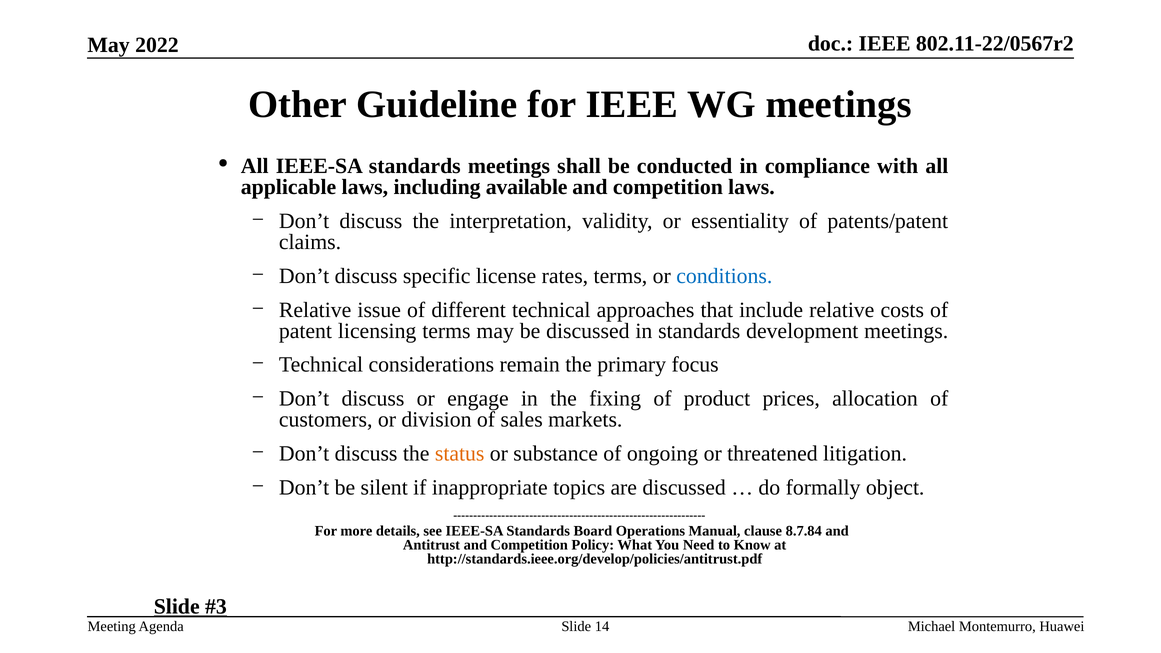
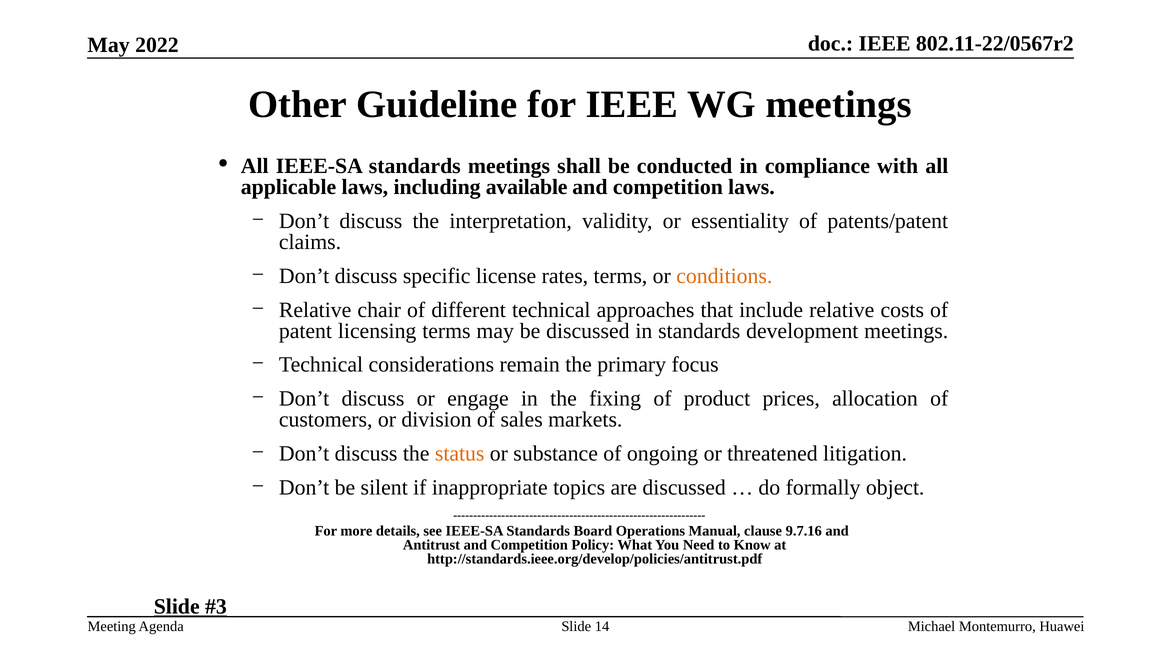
conditions colour: blue -> orange (724, 276)
issue: issue -> chair (379, 310)
8.7.84: 8.7.84 -> 9.7.16 (804, 531)
